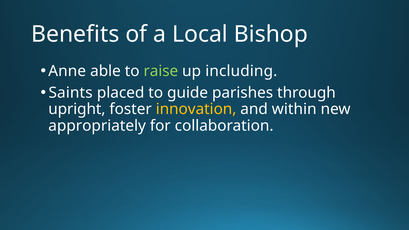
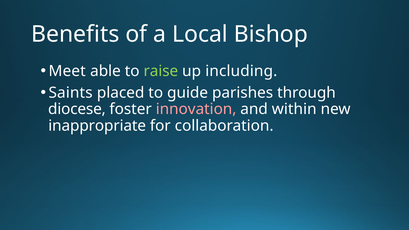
Anne: Anne -> Meet (67, 71)
upright: upright -> diocese (77, 109)
innovation colour: yellow -> pink (196, 109)
appropriately: appropriately -> inappropriate (97, 126)
